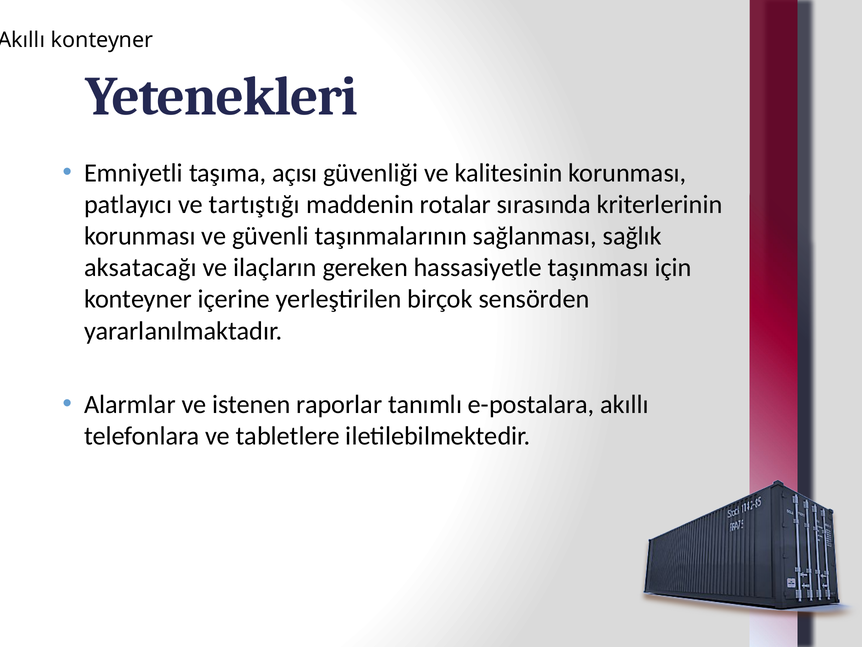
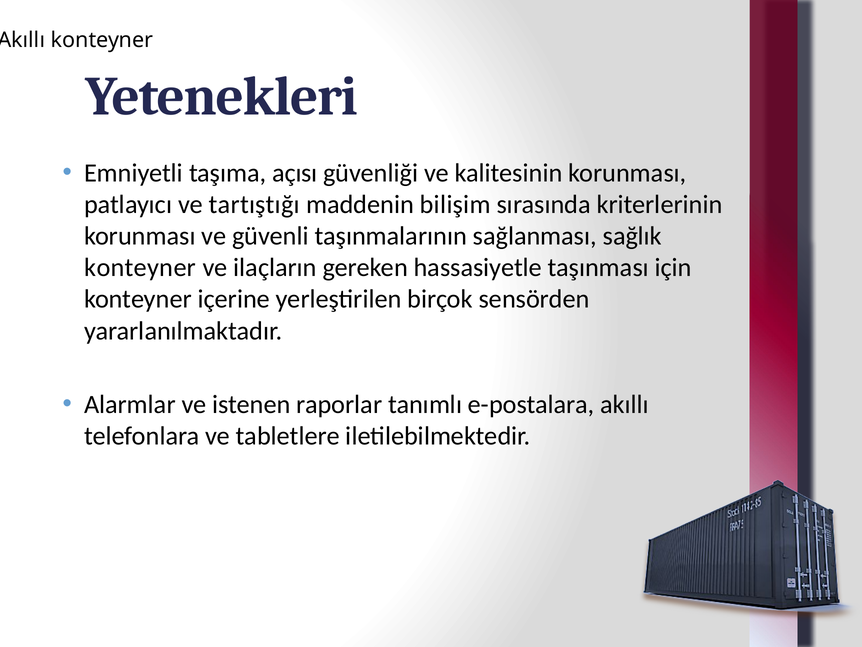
rotalar: rotalar -> bilişim (455, 204)
aksatacağı: aksatacağı -> konteyner (140, 267)
